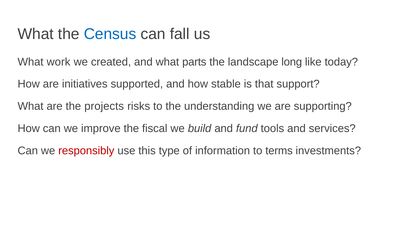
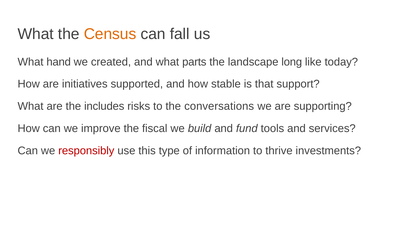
Census colour: blue -> orange (110, 34)
work: work -> hand (59, 62)
projects: projects -> includes (104, 106)
understanding: understanding -> conversations (219, 106)
terms: terms -> thrive (279, 150)
